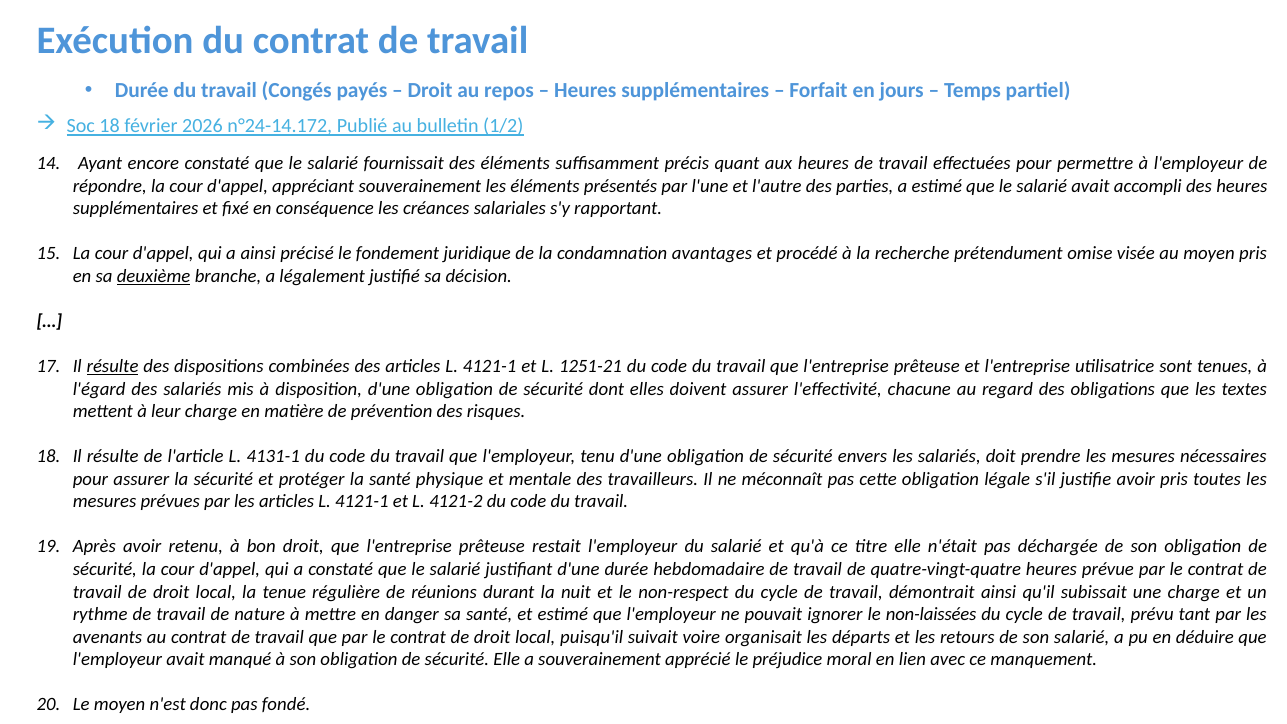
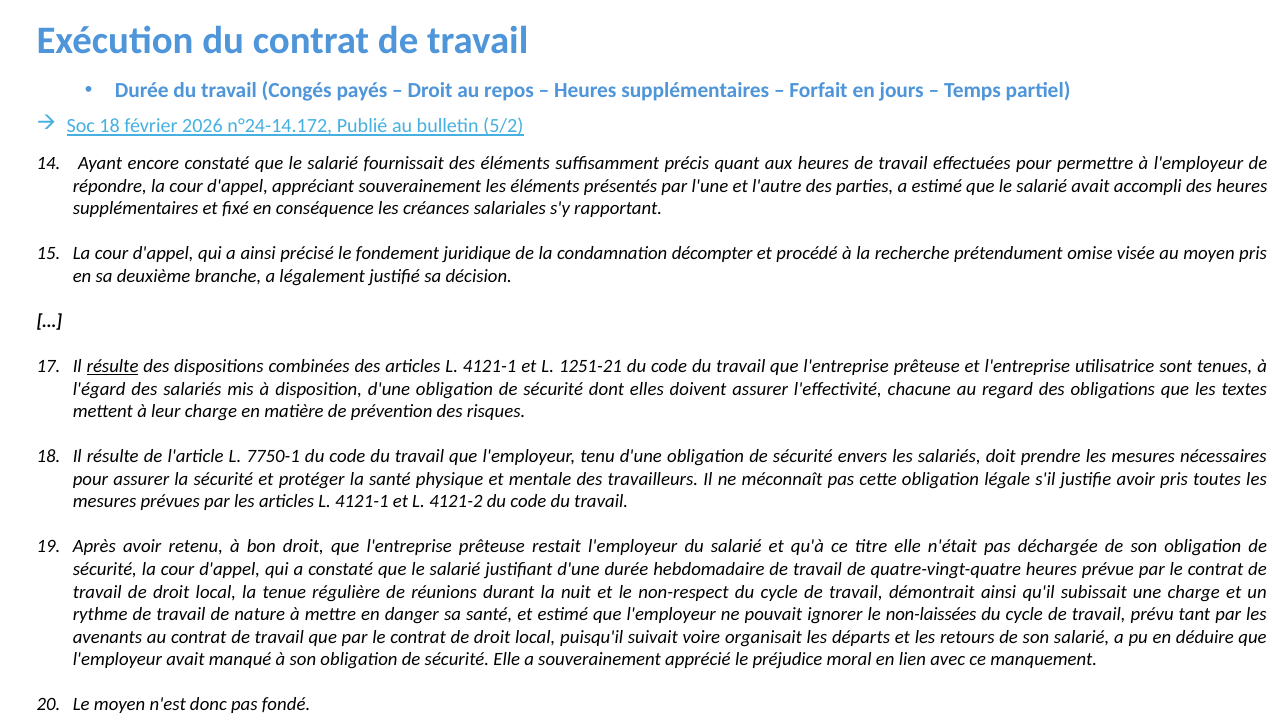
1/2: 1/2 -> 5/2 (503, 126)
avantages: avantages -> décompter (712, 254)
deuxième underline: present -> none (154, 276)
4131-1: 4131-1 -> 7750-1 (273, 457)
